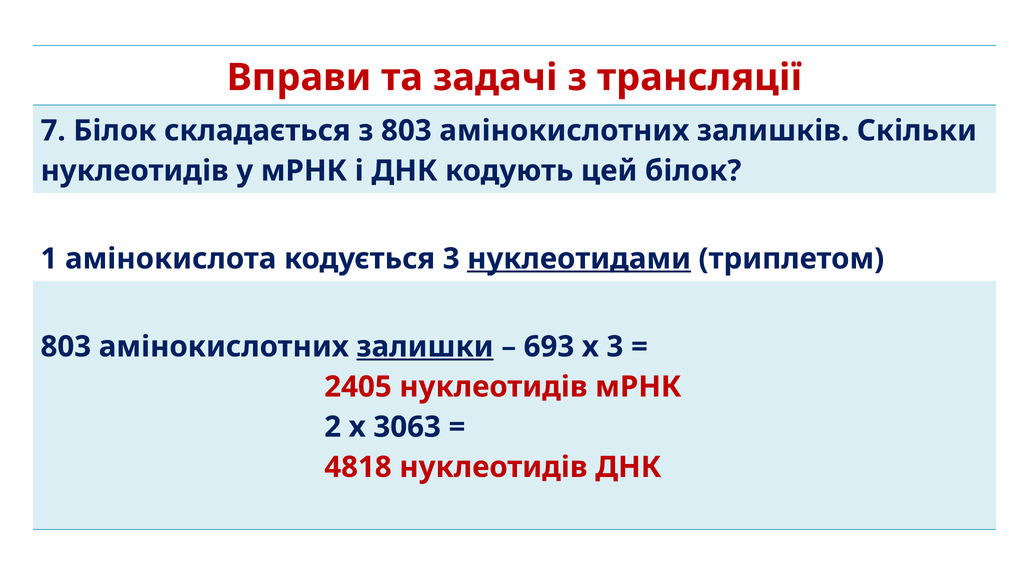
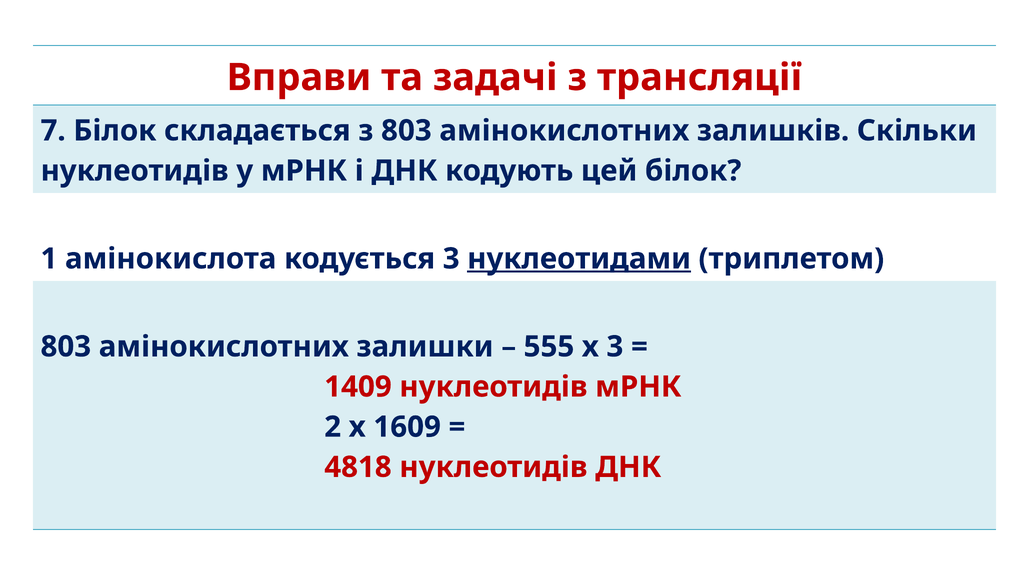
залишки underline: present -> none (425, 346)
693: 693 -> 555 (549, 346)
2405: 2405 -> 1409 (358, 387)
3063: 3063 -> 1609 (407, 427)
